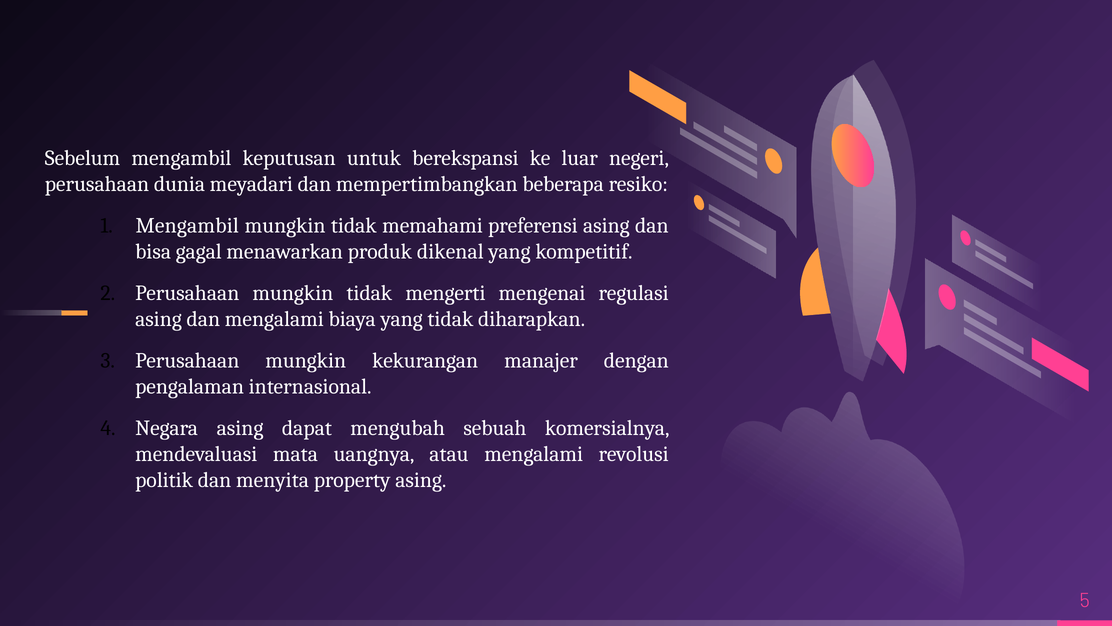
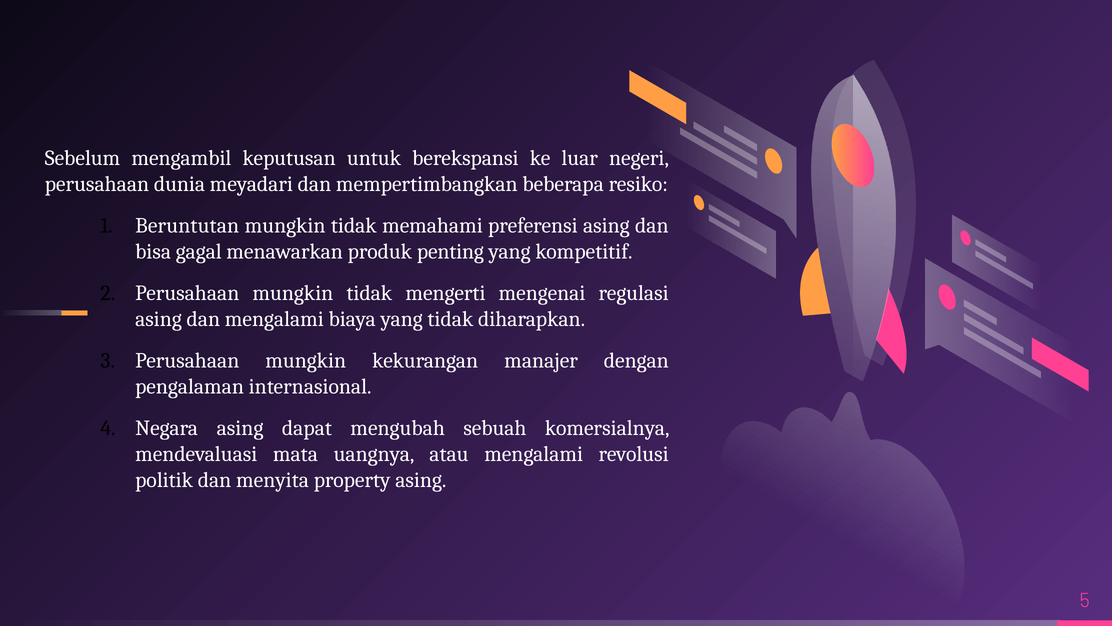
Mengambil: Mengambil -> Beruntutan (187, 226)
dikenal: dikenal -> penting (450, 252)
